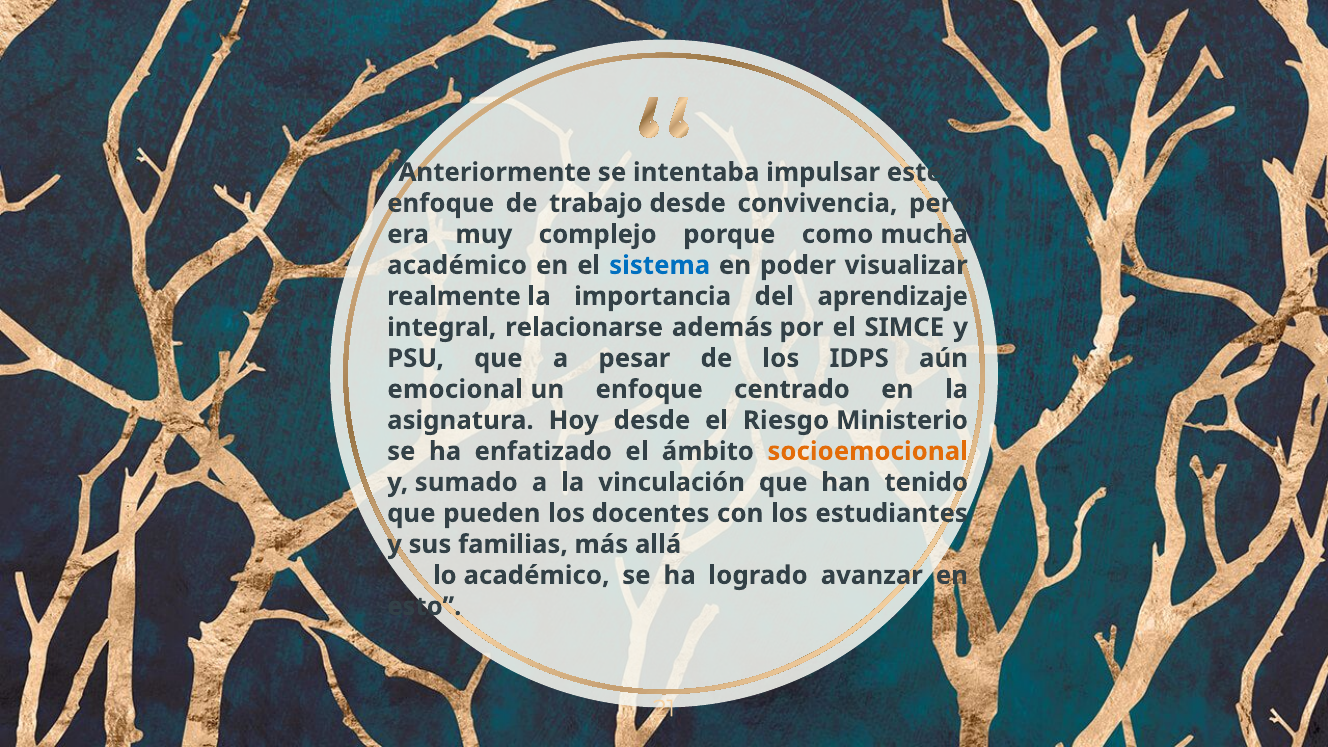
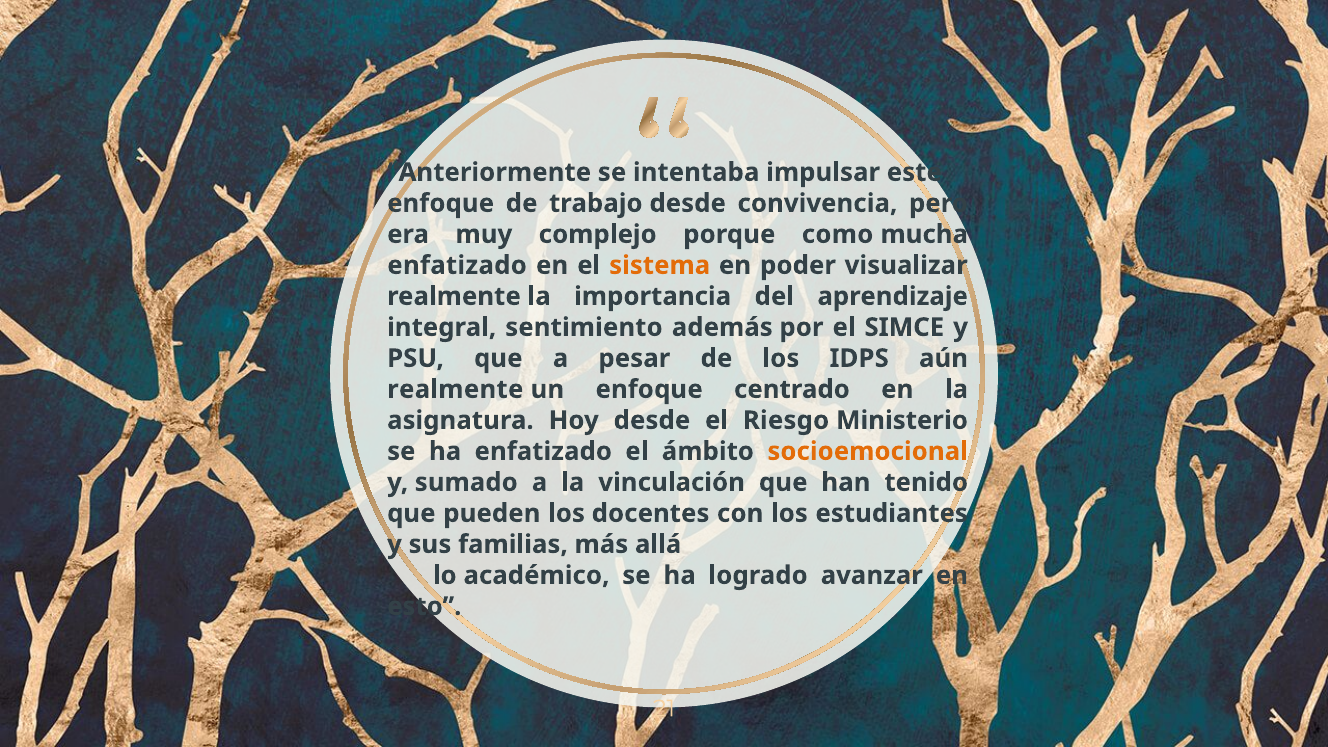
académico: académico -> enfatizado (457, 265)
sistema colour: blue -> orange (660, 265)
relacionarse: relacionarse -> sentimiento (584, 327)
emocional: emocional -> realmente (455, 389)
